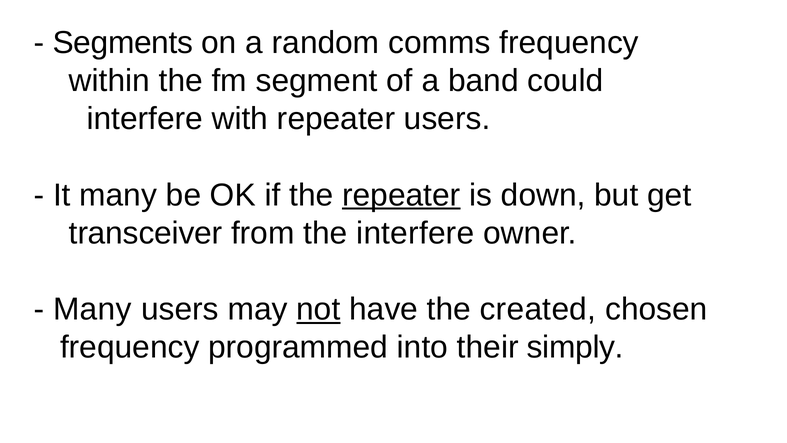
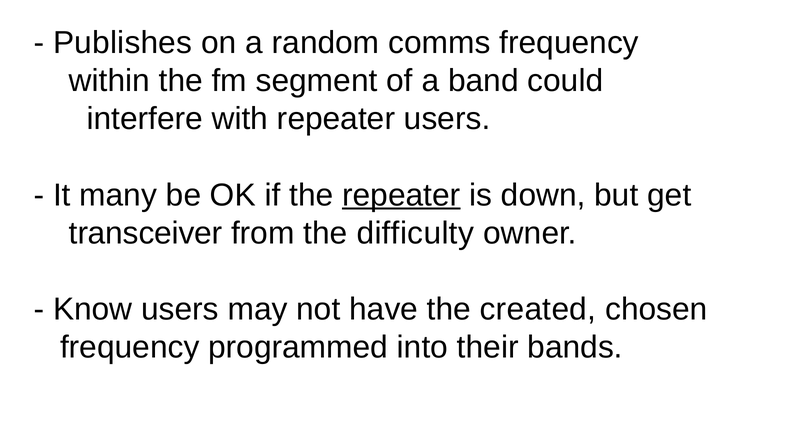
Segments: Segments -> Publishes (123, 43)
the interfere: interfere -> difficulty (415, 233)
Many: Many -> Know (93, 309)
not underline: present -> none (318, 309)
simply: simply -> bands (575, 347)
